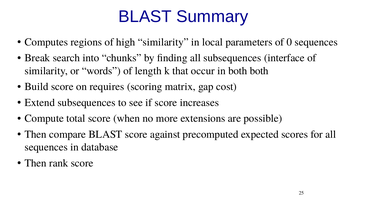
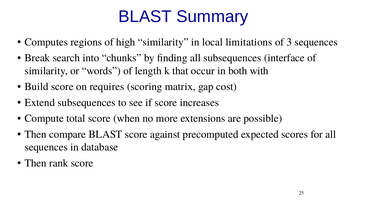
parameters: parameters -> limitations (249, 42)
0: 0 -> 3 (289, 42)
both both: both -> with (259, 71)
